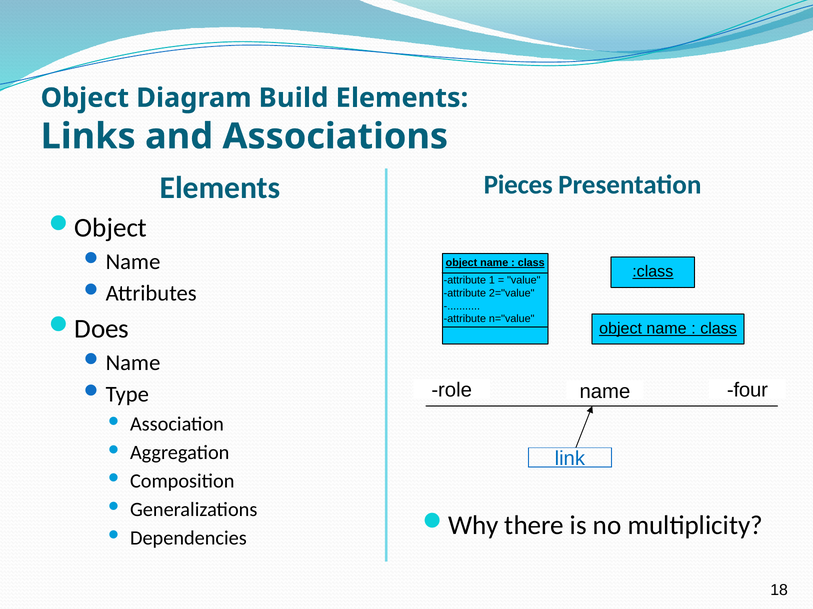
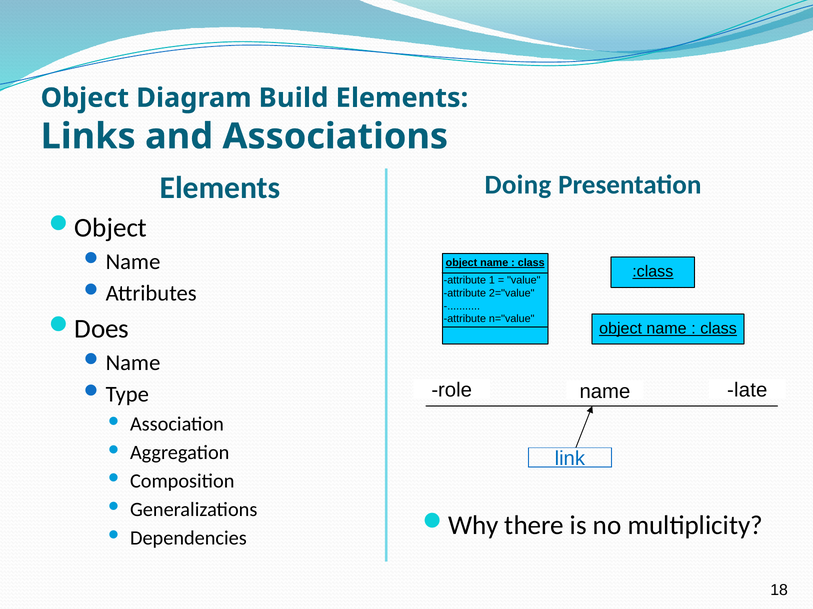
Pieces: Pieces -> Doing (518, 185)
four: four -> late (747, 391)
